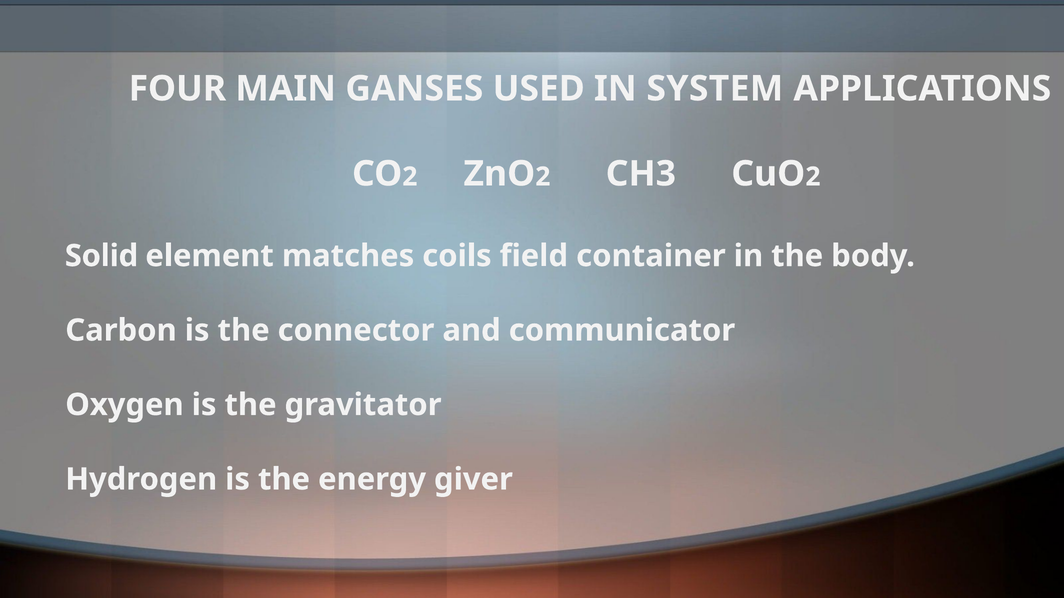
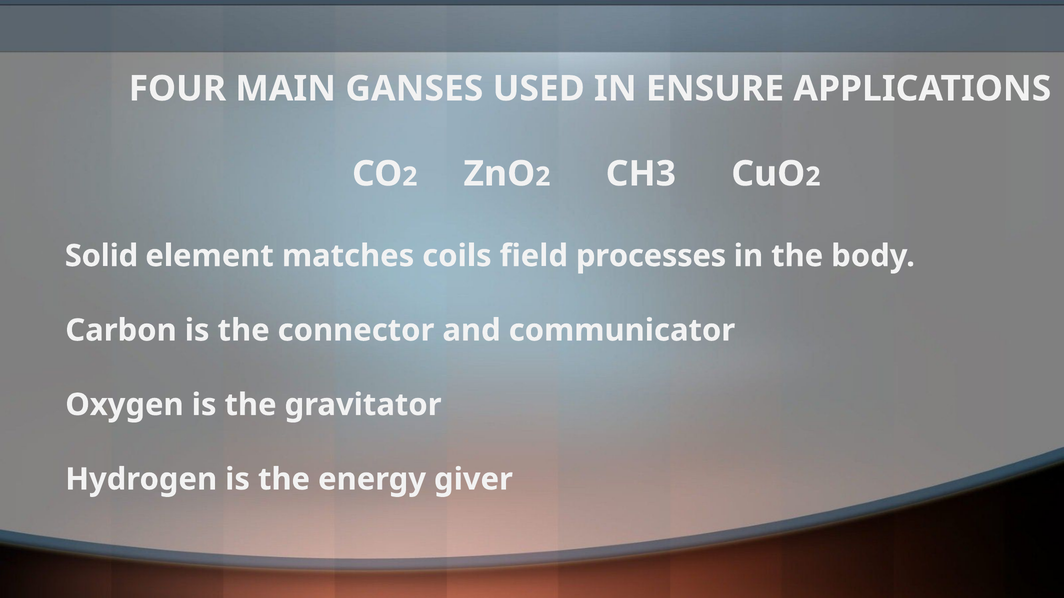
SYSTEM: SYSTEM -> ENSURE (715, 89)
container: container -> processes (651, 256)
